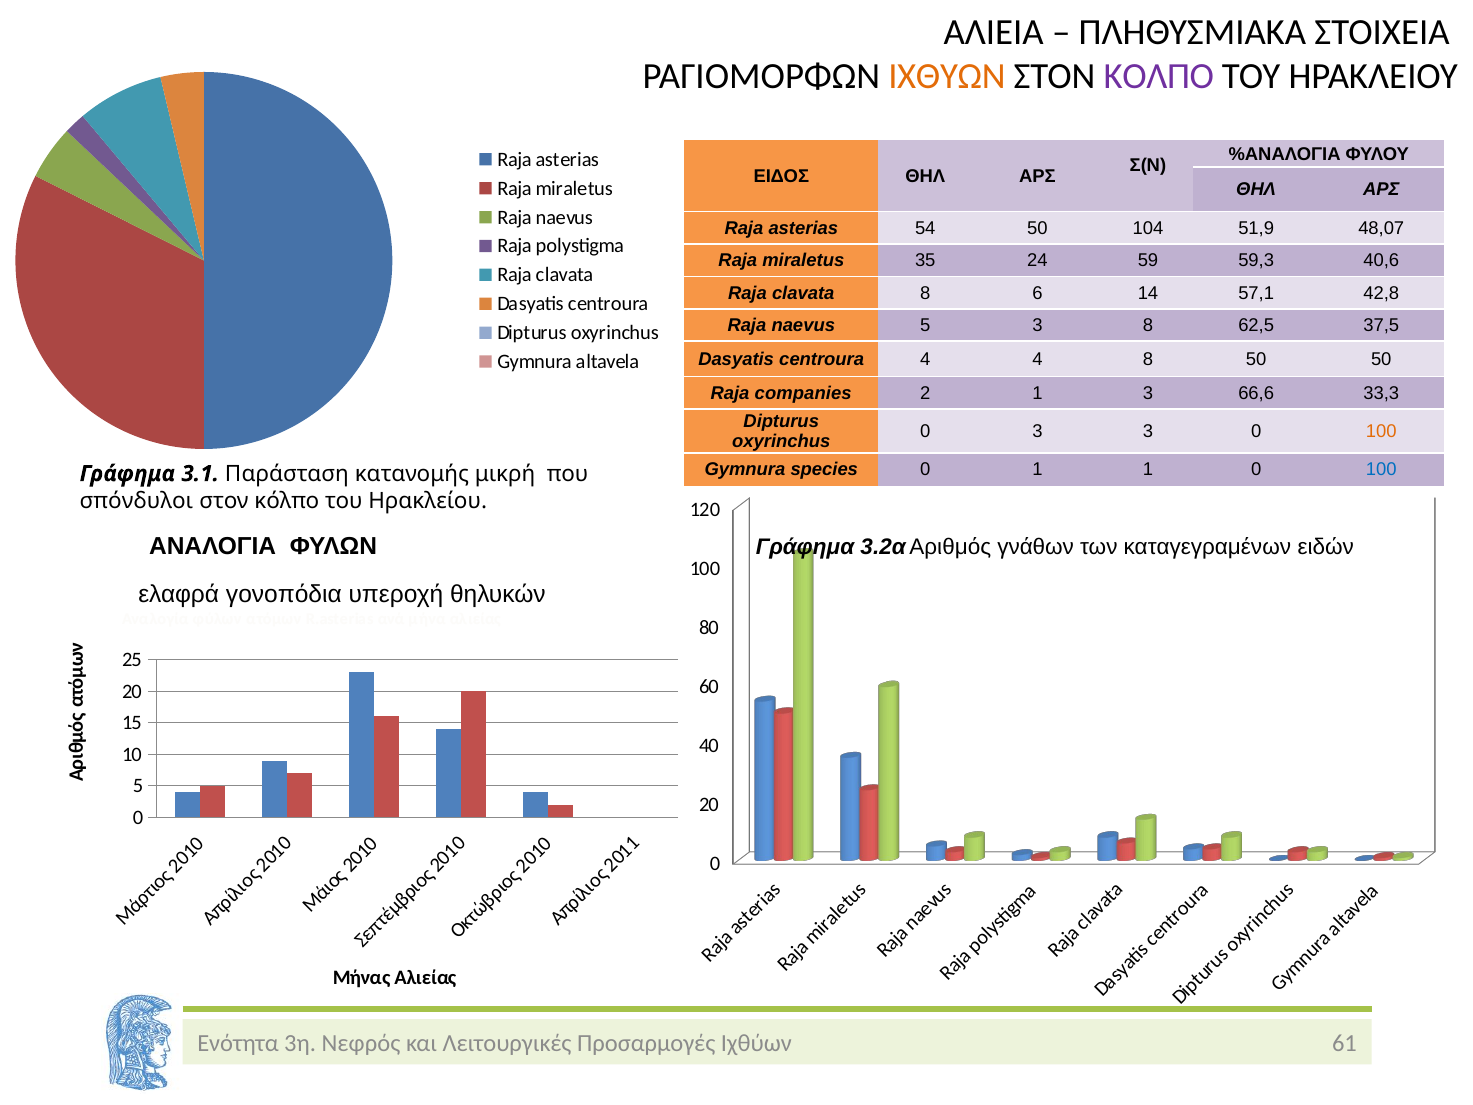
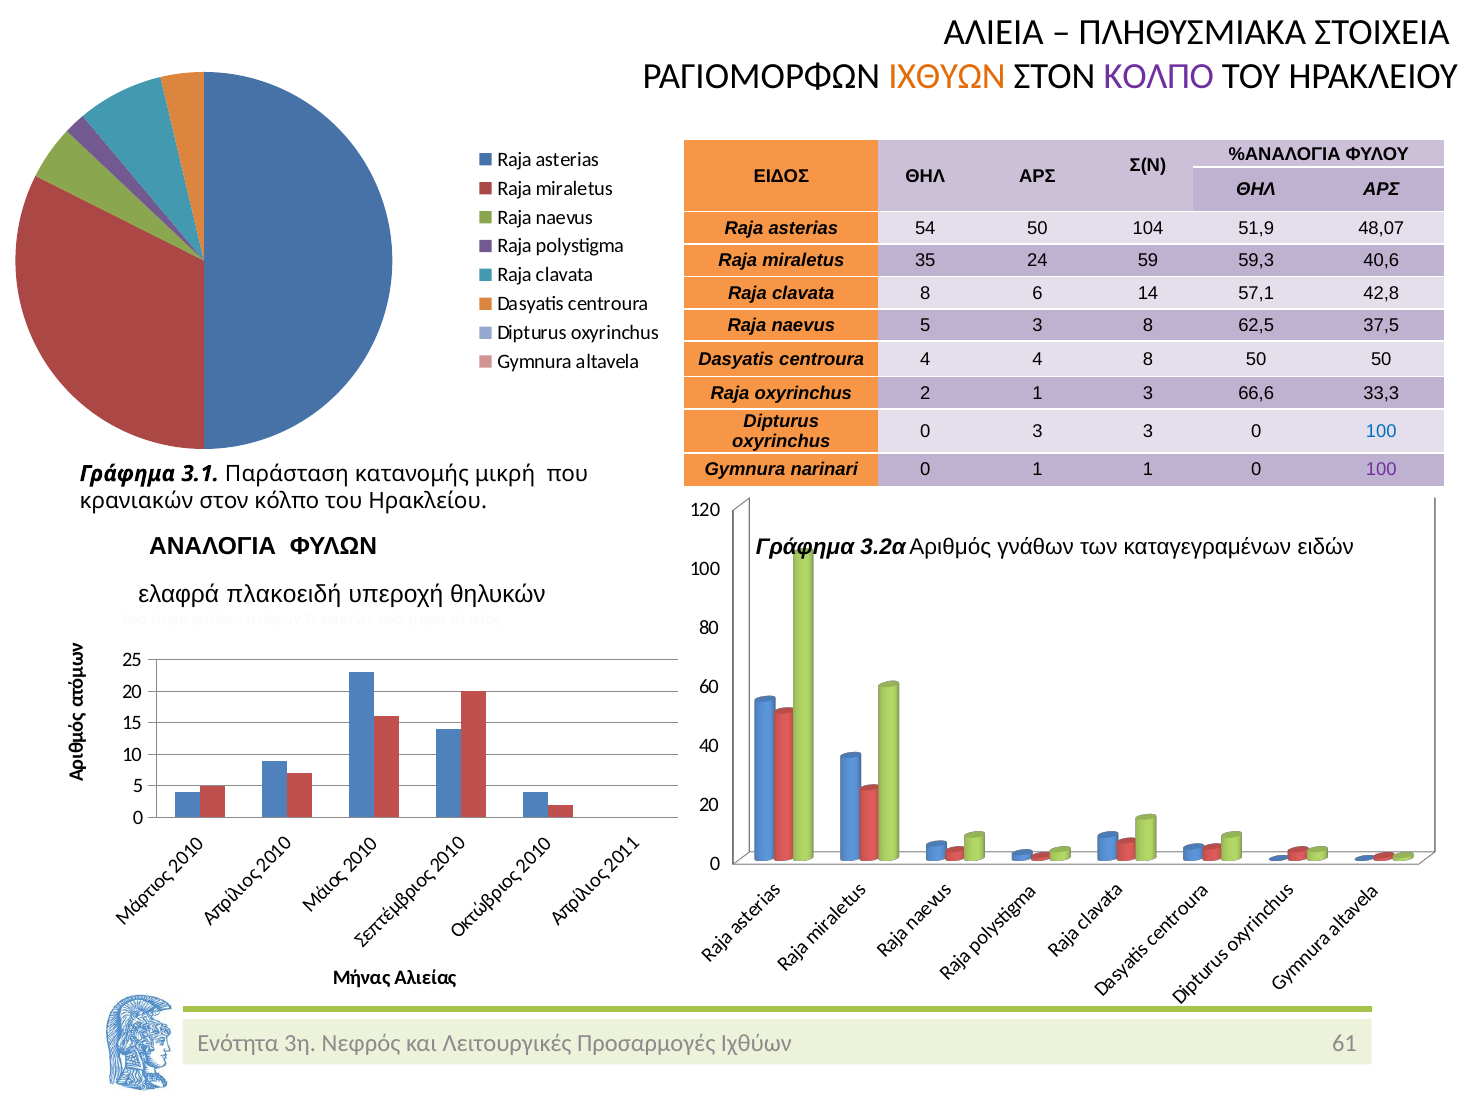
Raja companies: companies -> oxyrinchus (803, 393)
100 colour: orange -> blue (1381, 431)
species: species -> narinari (824, 470)
100 colour: blue -> purple (1381, 470)
σπόνδυλοι: σπόνδυλοι -> κρανιακών (136, 501)
γονοπόδια: γονοπόδια -> πλακοειδή (284, 594)
